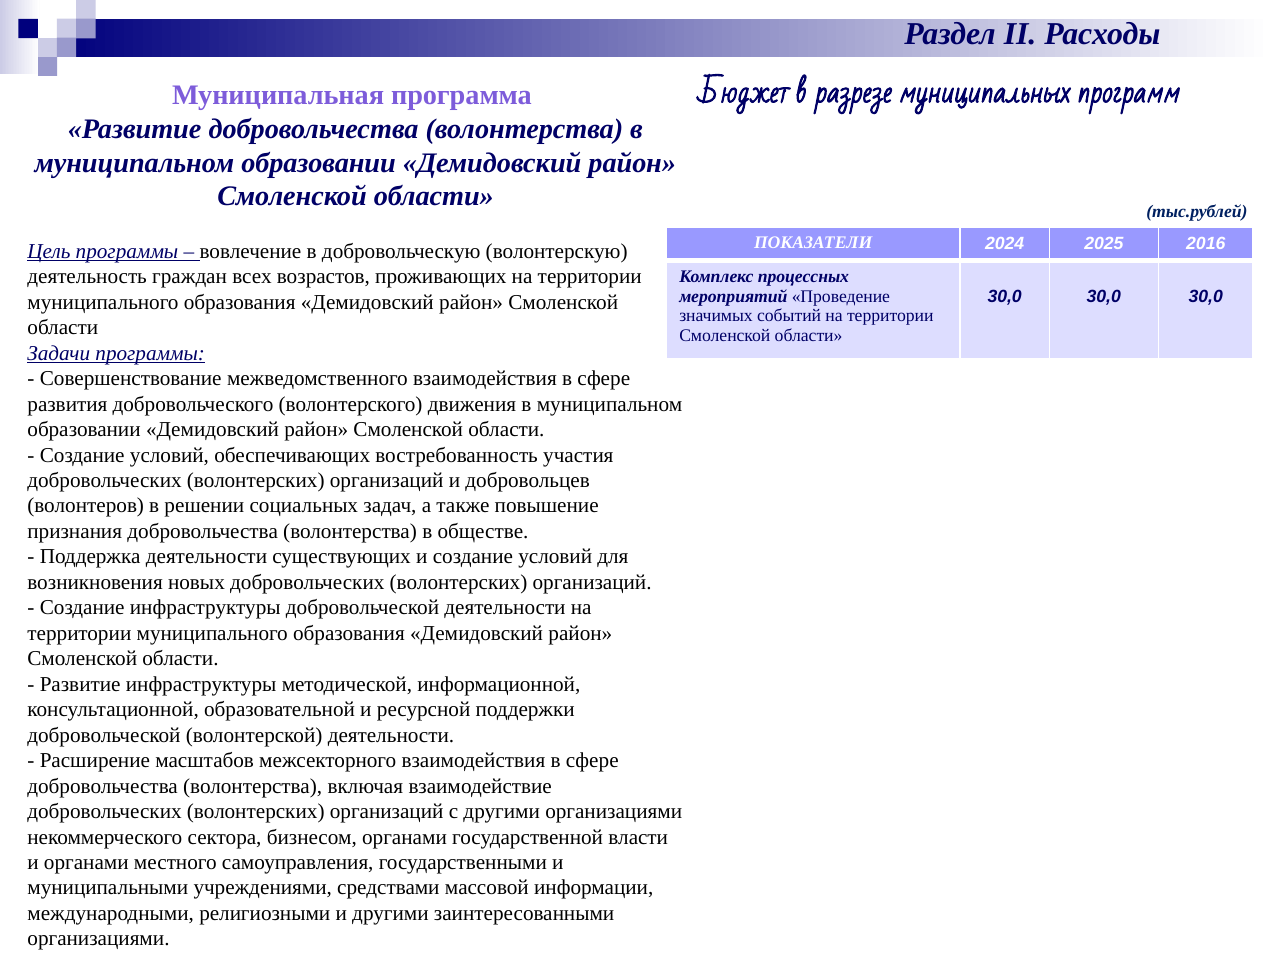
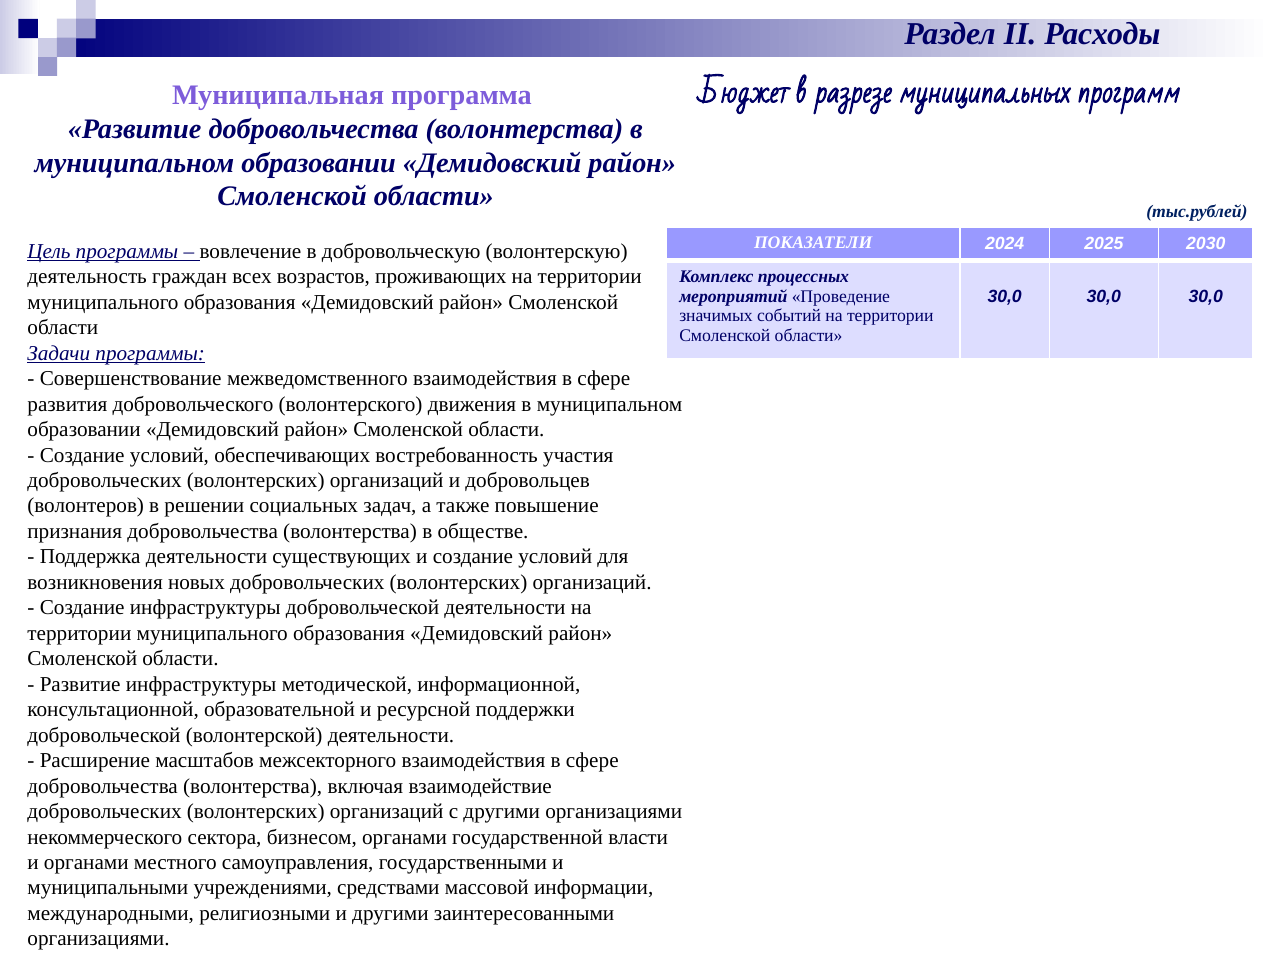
2016: 2016 -> 2030 (1206, 243)
